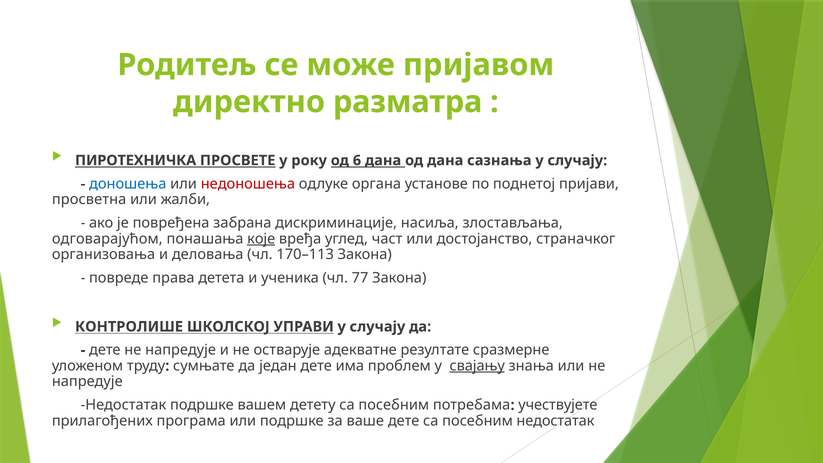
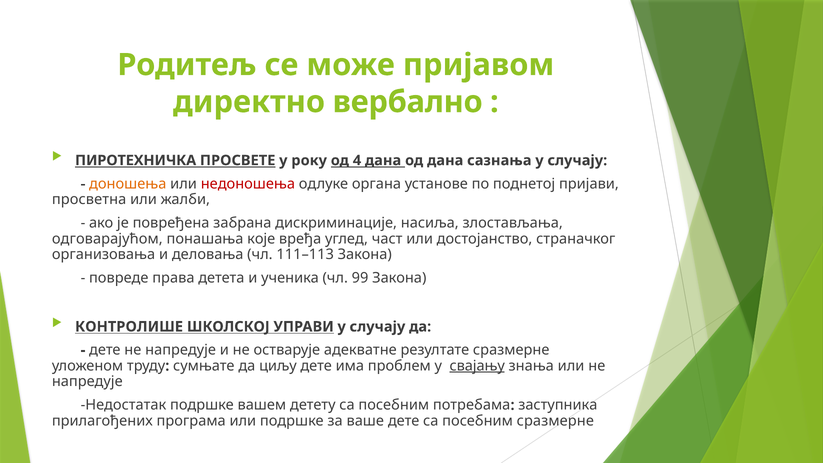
разматра: разматра -> вербално (408, 102)
6: 6 -> 4 (357, 160)
доношења colour: blue -> orange (128, 184)
које underline: present -> none (261, 239)
170–113: 170–113 -> 111–113 (305, 255)
77: 77 -> 99 (360, 278)
један: један -> циљу (278, 366)
учествујете: учествујете -> заступника (558, 405)
посебним недостатак: недостатак -> сразмерне (555, 421)
